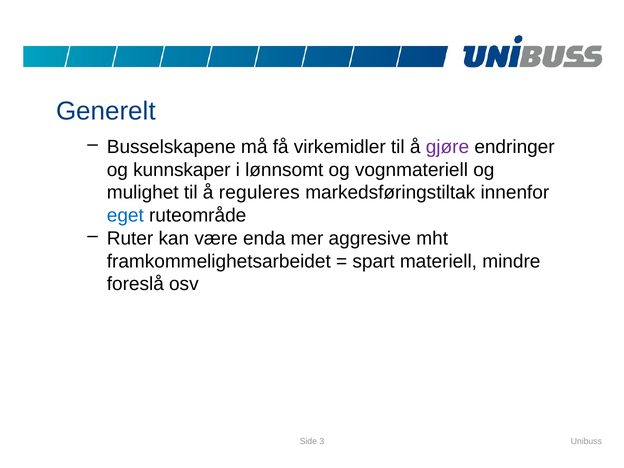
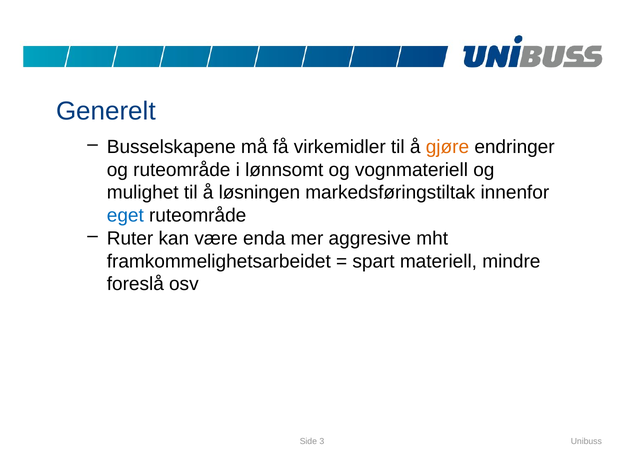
gjøre colour: purple -> orange (447, 147)
og kunnskaper: kunnskaper -> ruteområde (182, 170)
reguleres: reguleres -> løsningen (259, 193)
